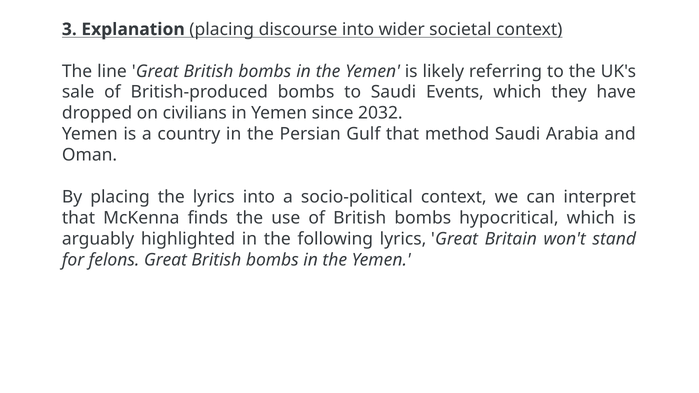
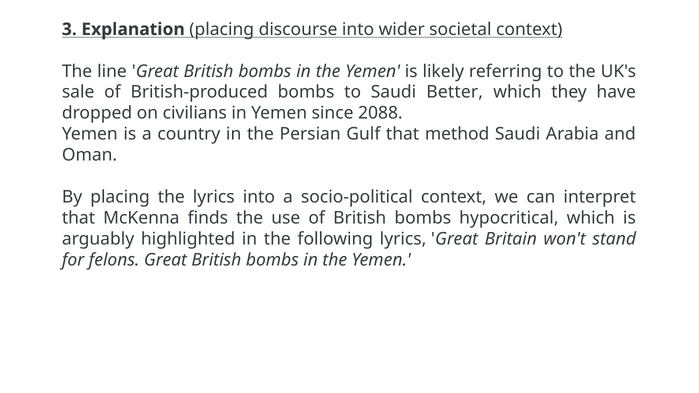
Events: Events -> Better (455, 92)
2032: 2032 -> 2088 (380, 113)
